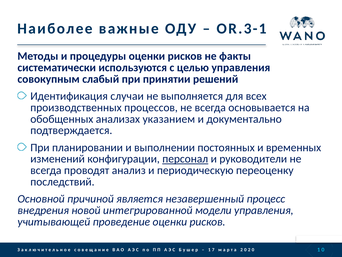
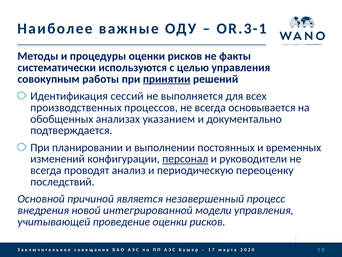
слабый: слабый -> работы (101, 79)
принятии underline: none -> present (167, 79)
случаи: случаи -> сессий (127, 96)
